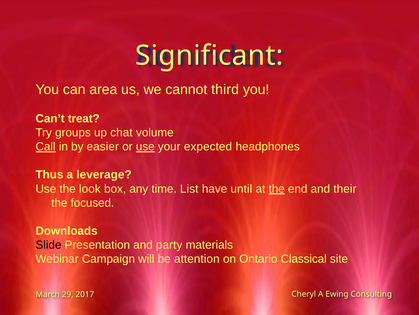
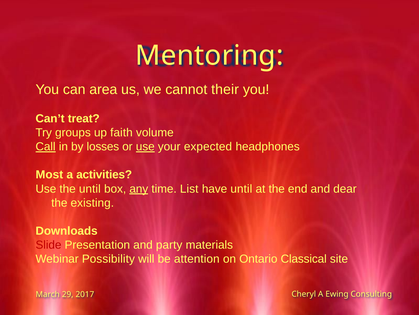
Significant: Significant -> Mentoring (209, 56)
third: third -> their (225, 89)
chat: chat -> faith (121, 132)
easier: easier -> losses (103, 146)
Thus: Thus -> Most (49, 174)
leverage: leverage -> activities (104, 174)
the look: look -> until (90, 188)
any underline: none -> present (139, 188)
the underline: present -> none (277, 188)
their: their -> dear (345, 188)
focused: focused -> existing (92, 202)
Slide colour: black -> red (48, 244)
Campaign: Campaign -> Possibility (108, 258)
